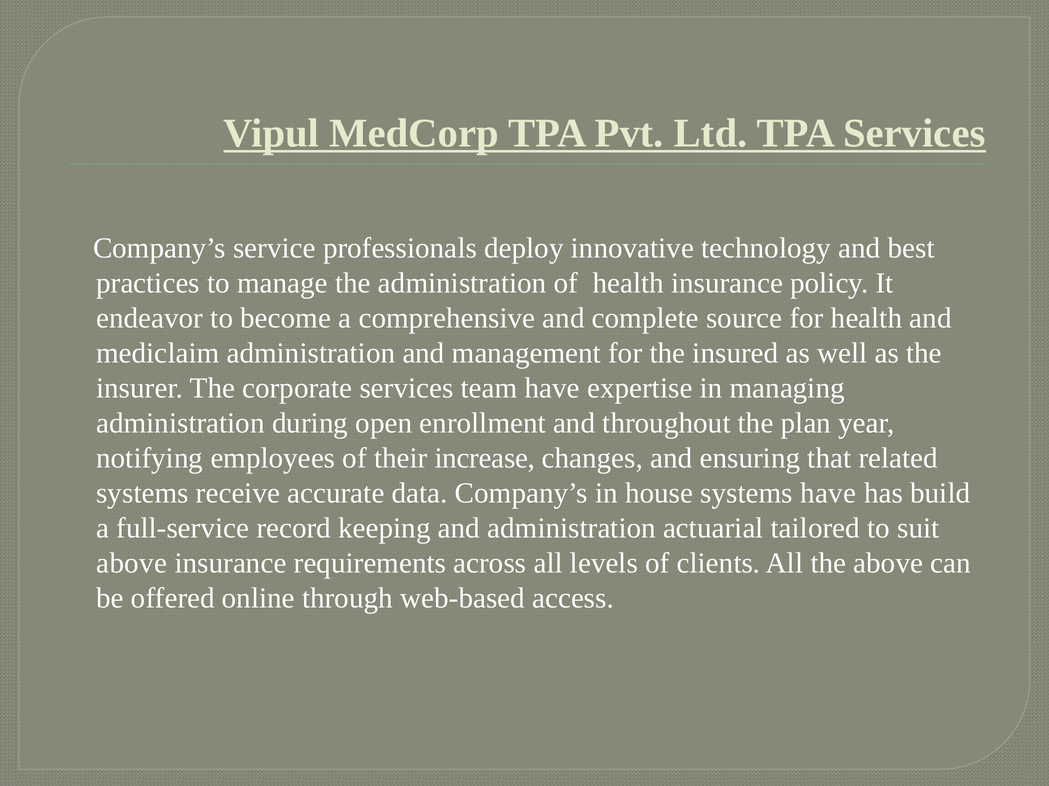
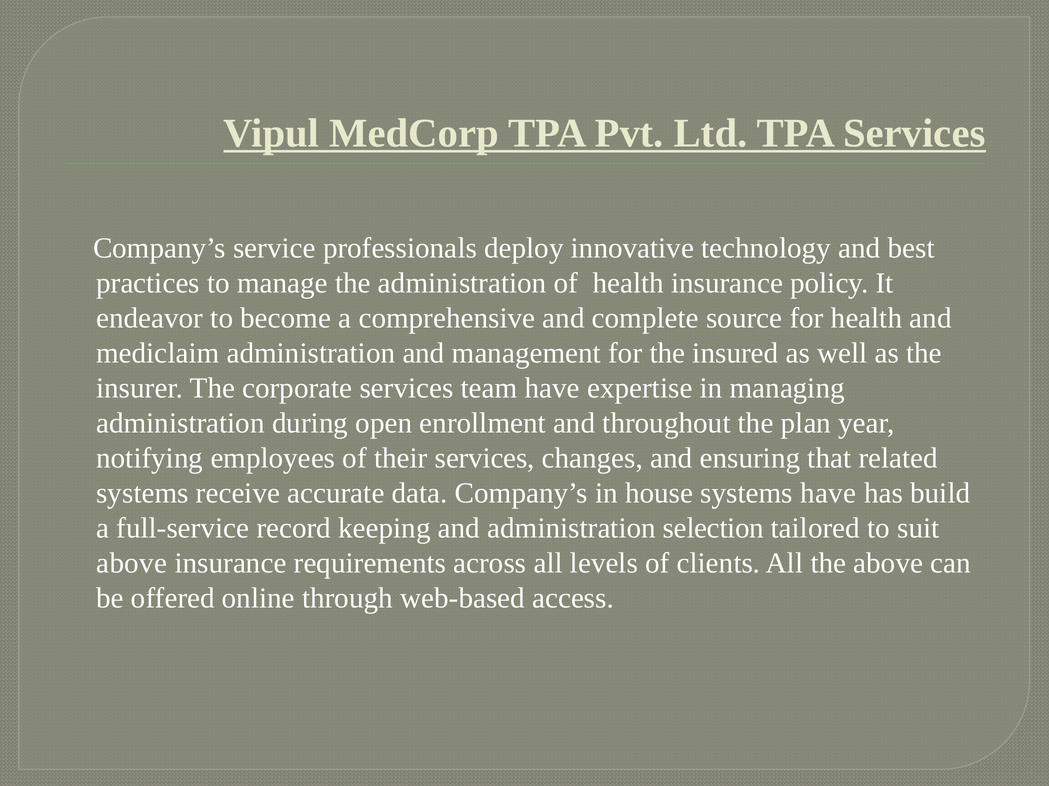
their increase: increase -> services (485, 459)
actuarial: actuarial -> selection (713, 529)
